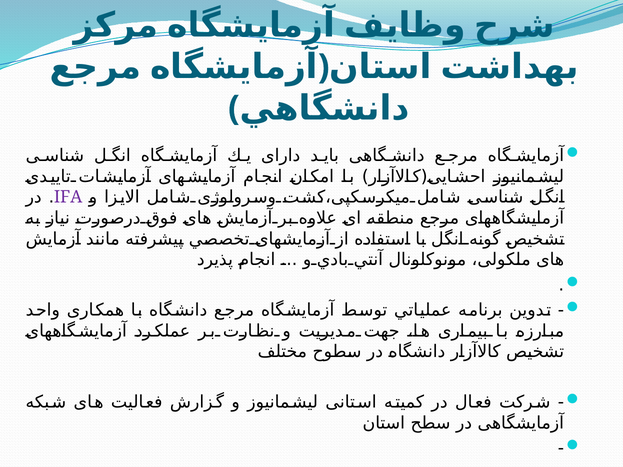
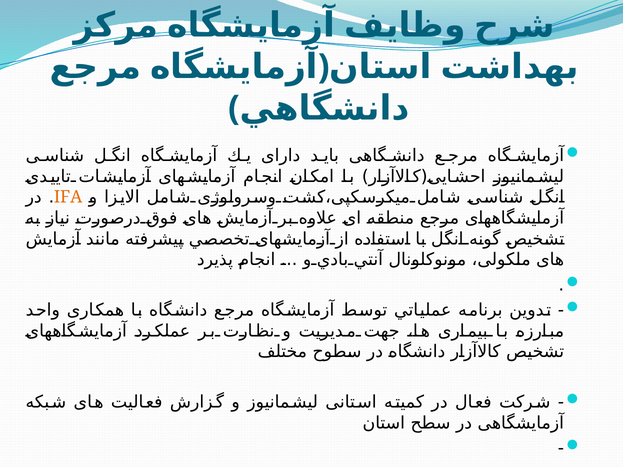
IFA colour: purple -> orange (68, 197)
